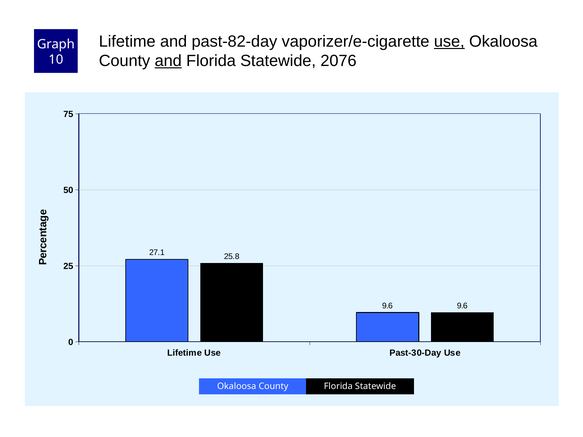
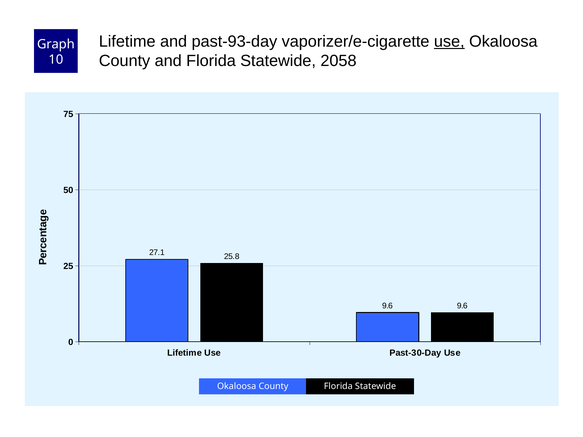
past-82-day: past-82-day -> past-93-day (234, 41)
and underline: present -> none (168, 61)
2076: 2076 -> 2058 (338, 61)
